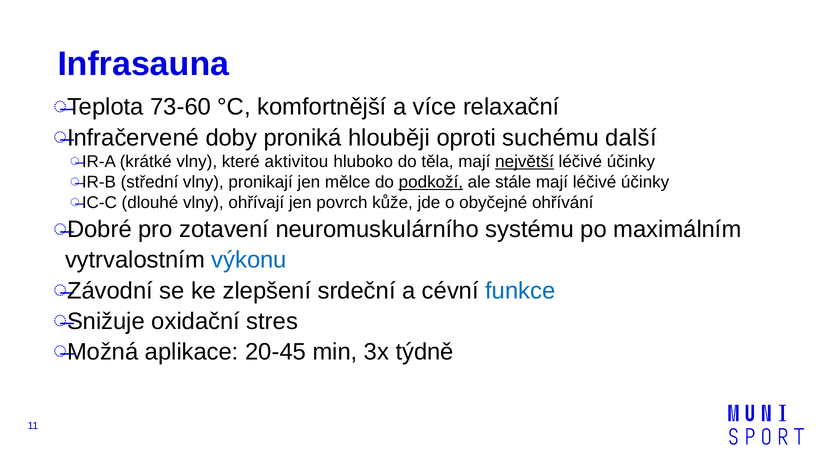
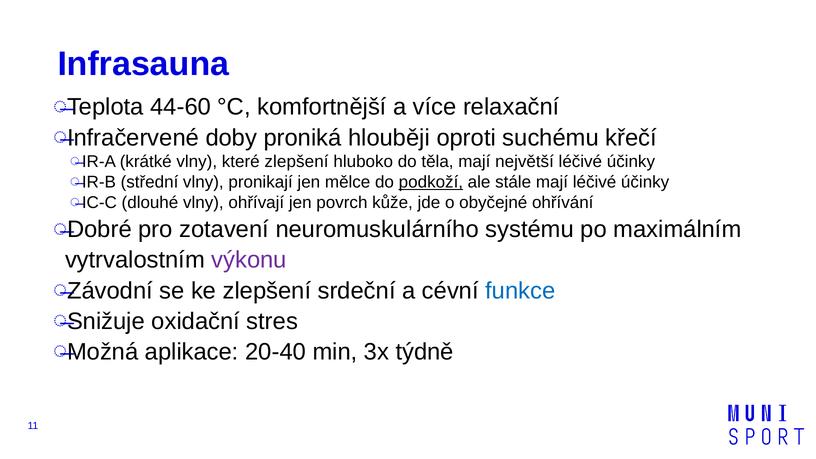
73-60: 73-60 -> 44-60 (181, 107)
další: další -> křečí (631, 138)
které aktivitou: aktivitou -> zlepšení (297, 162)
největší underline: present -> none (525, 162)
výkonu colour: blue -> purple (249, 260)
20-45: 20-45 -> 20-40 (276, 352)
